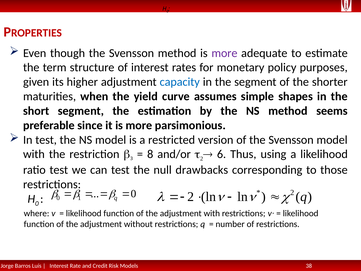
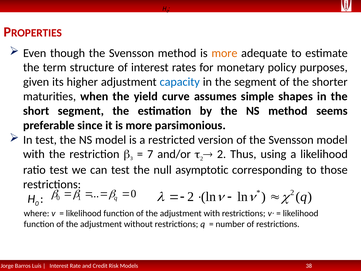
more colour: purple -> orange (224, 53)
8: 8 -> 7 (150, 154)
6: 6 -> 2 (222, 154)
drawbacks: drawbacks -> asymptotic (202, 170)
